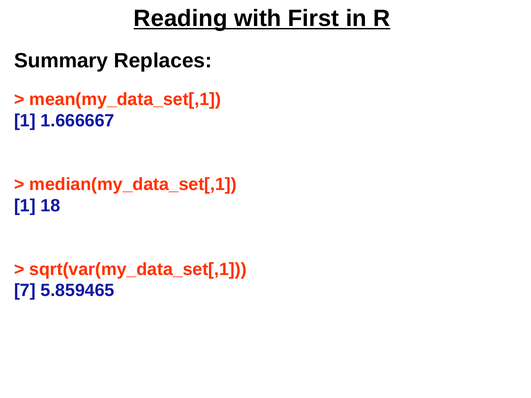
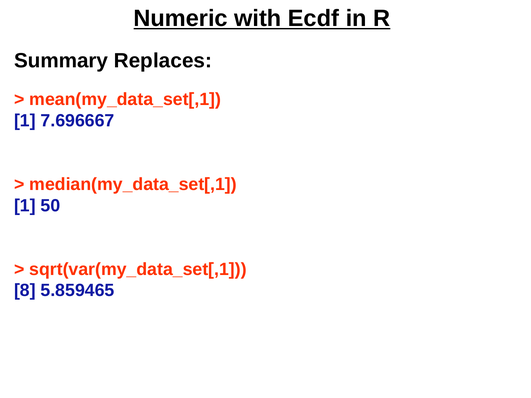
Reading: Reading -> Numeric (181, 18)
First: First -> Ecdf (313, 18)
1.666667: 1.666667 -> 7.696667 (78, 121)
18: 18 -> 50 (50, 206)
7: 7 -> 8 (25, 291)
